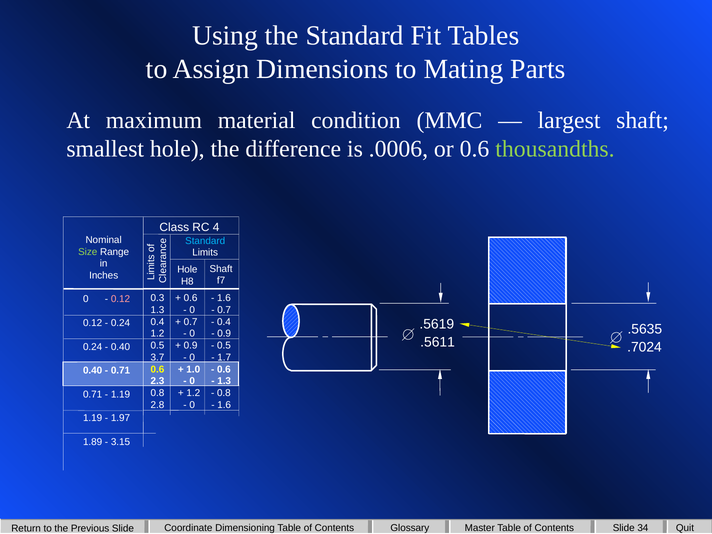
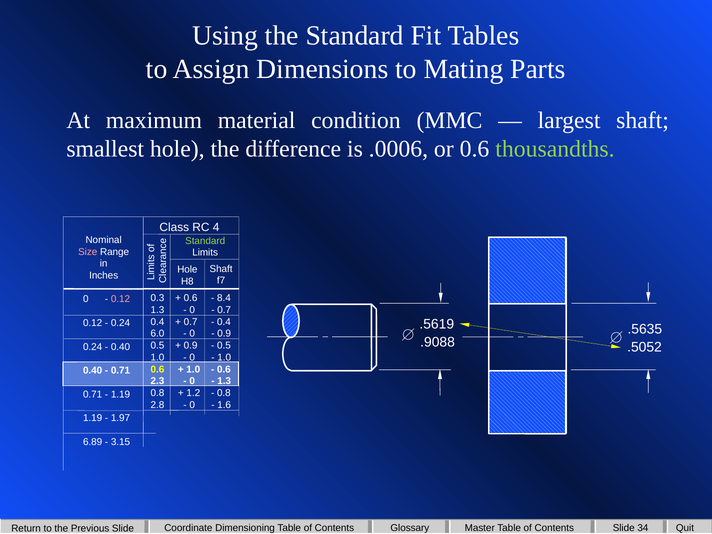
Standard colour: light blue -> light green (205, 241)
Size colour: light green -> pink (88, 252)
1.6: 1.6 -> 8.4 (224, 298)
1.2: 1.2 -> 6.0 (157, 334)
.5611: .5611 -> .9088 (438, 342)
.7024: .7024 -> .5052 (644, 347)
3.7: 3.7 -> 1.0 (157, 357)
1.7: 1.7 -> 1.0 (224, 357)
1.89: 1.89 -> 6.89 (93, 442)
